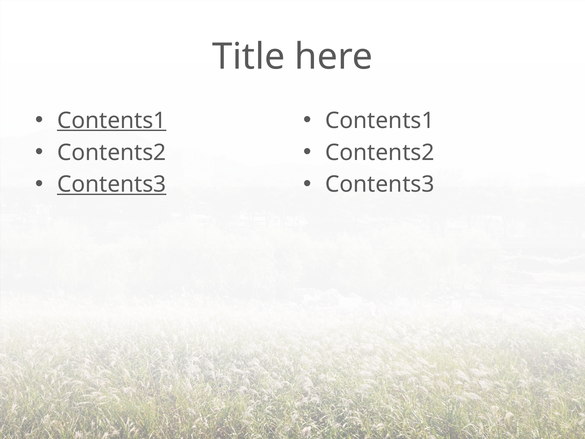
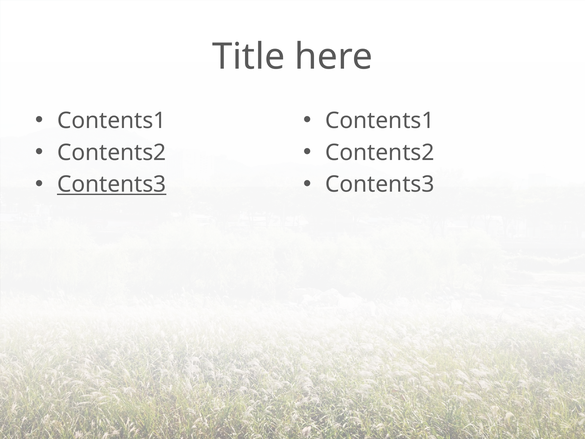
Contents1 underline: present -> none (112, 121)
